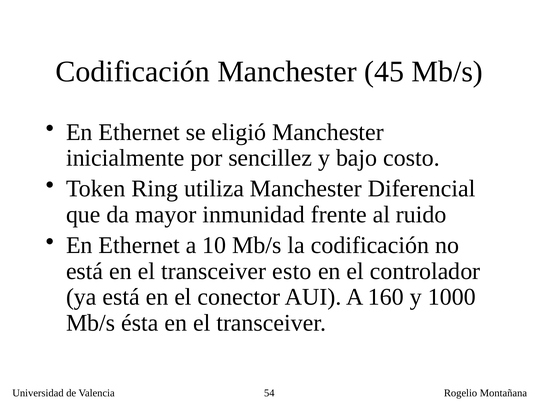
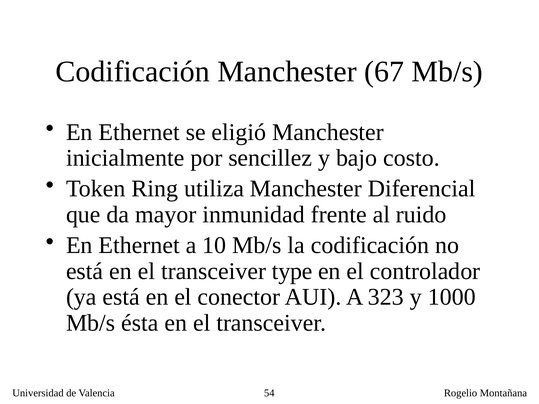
45: 45 -> 67 (384, 72)
esto: esto -> type (292, 271)
160: 160 -> 323 (386, 297)
